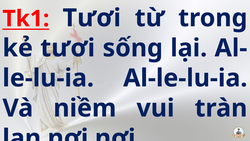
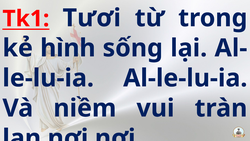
kẻ tươi: tươi -> hình (68, 48)
